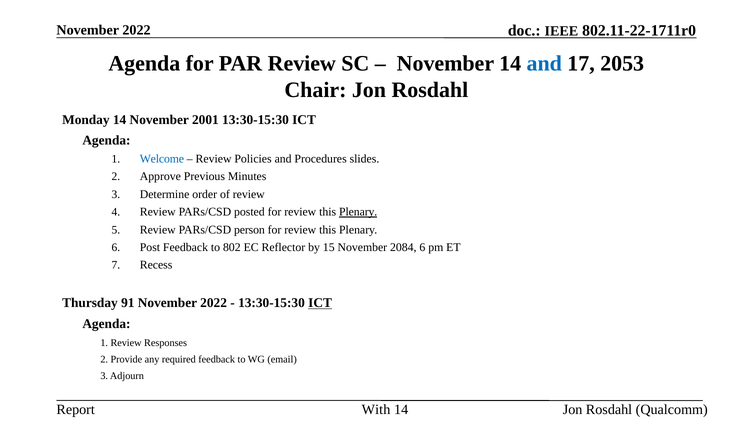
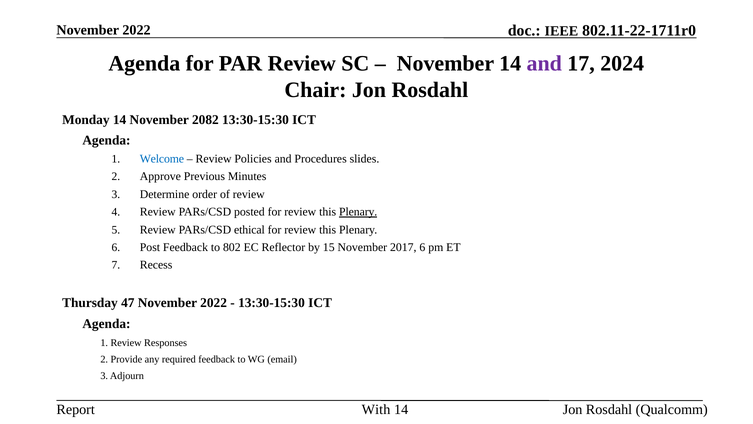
and colour: blue -> purple (544, 64)
2053: 2053 -> 2024 (622, 64)
2001: 2001 -> 2082 (205, 120)
person: person -> ethical (249, 229)
2084: 2084 -> 2017 (403, 247)
91: 91 -> 47 (128, 303)
ICT underline: present -> none (320, 303)
